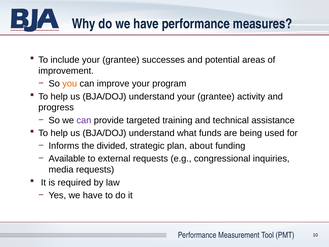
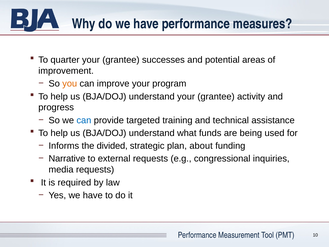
include: include -> quarter (65, 60)
can colour: purple -> blue (84, 120)
Available: Available -> Narrative (67, 159)
